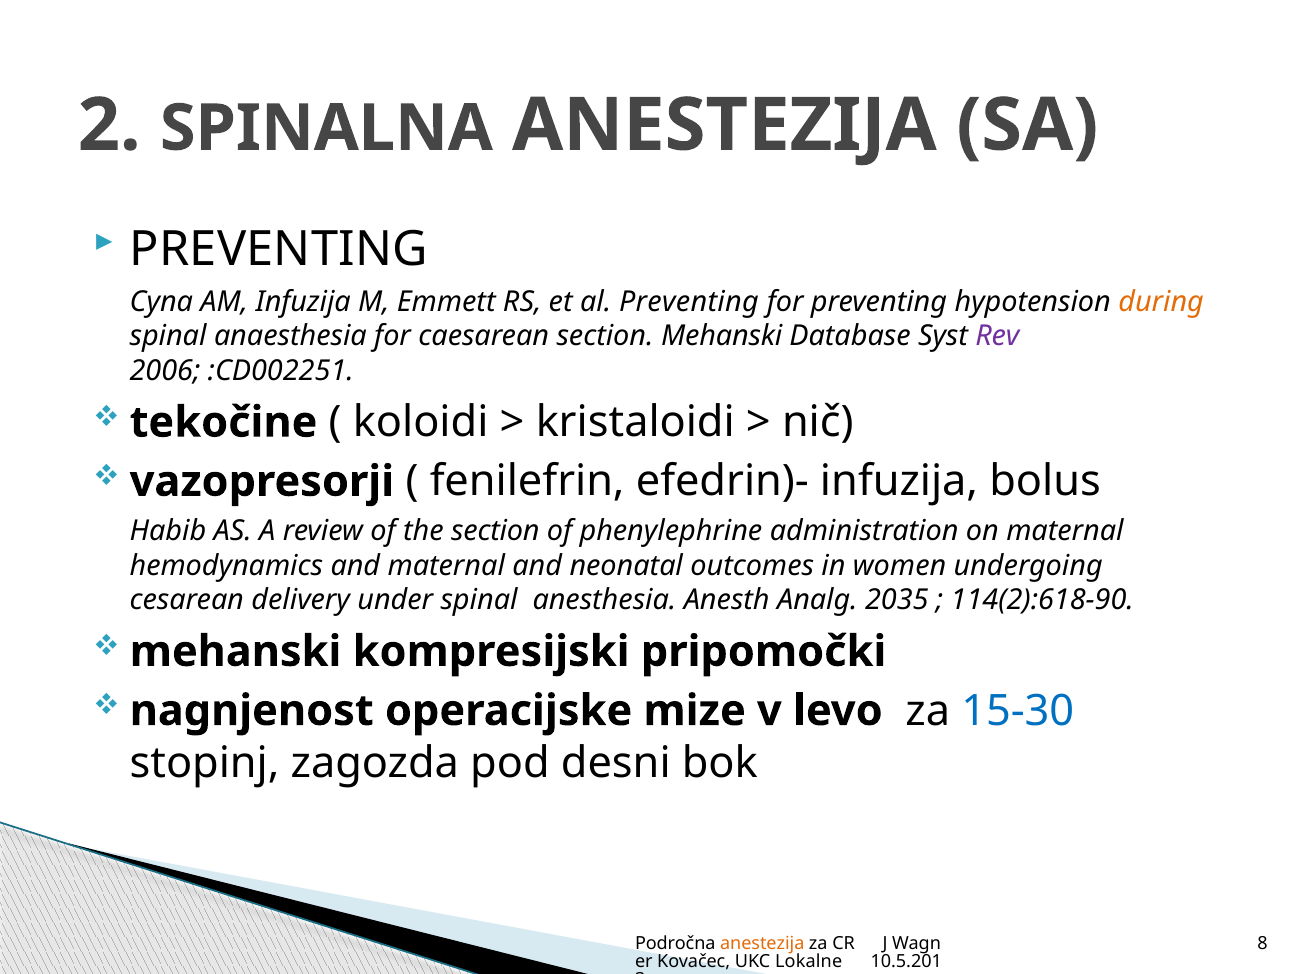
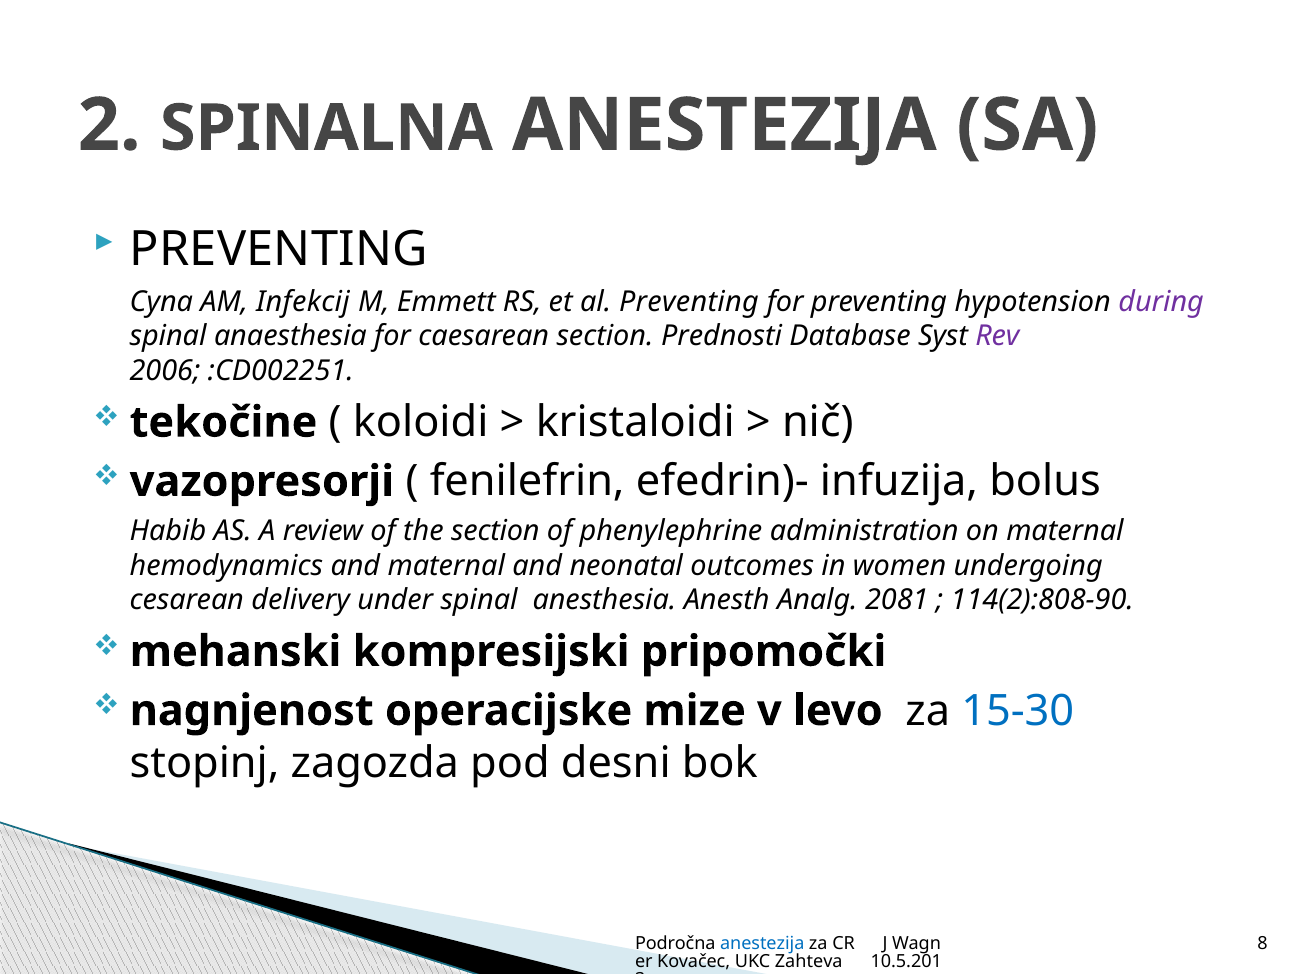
AM Infuzija: Infuzija -> Infekcij (303, 302)
during colour: orange -> purple (1161, 302)
section Mehanski: Mehanski -> Prednosti (722, 336)
2035: 2035 -> 2081 (897, 600)
114(2):618-90: 114(2):618-90 -> 114(2):808-90 (1042, 600)
anestezija colour: orange -> blue (762, 943)
Lokalne: Lokalne -> Zahteva (809, 961)
